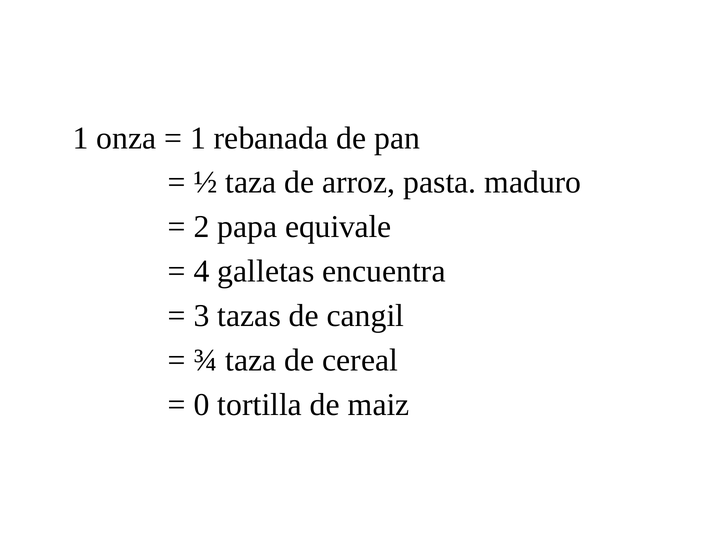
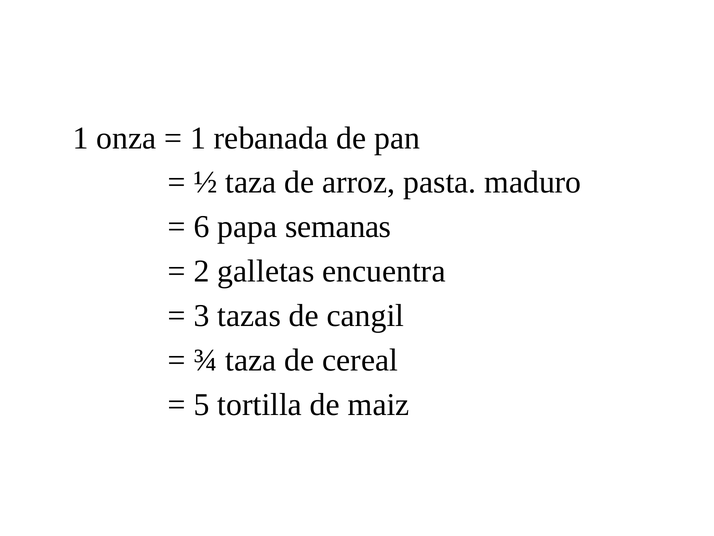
2: 2 -> 6 (202, 227)
equivale: equivale -> semanas (338, 227)
4: 4 -> 2 (202, 271)
0: 0 -> 5 (202, 405)
